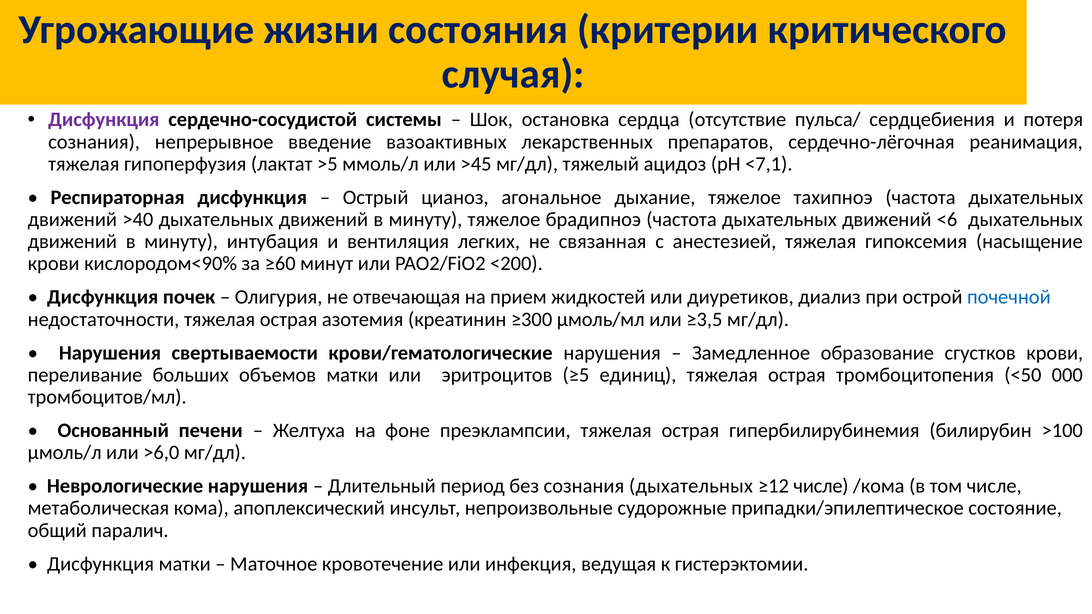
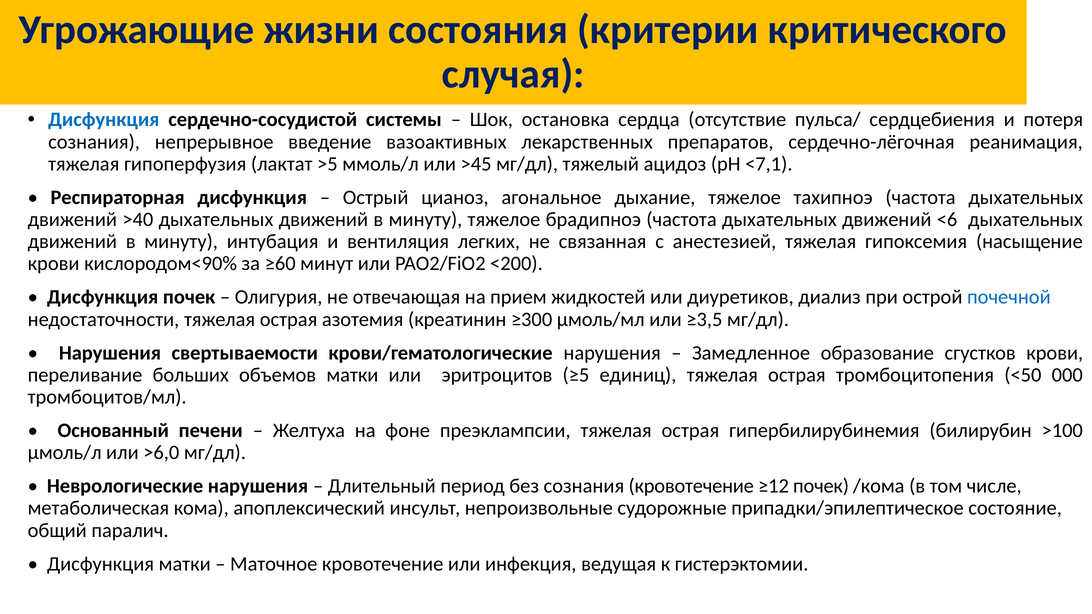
Дисфункция colour: purple -> blue (104, 120)
сознания дыхательных: дыхательных -> кровотечение (691, 486)
≥12 числе: числе -> почек (821, 486)
